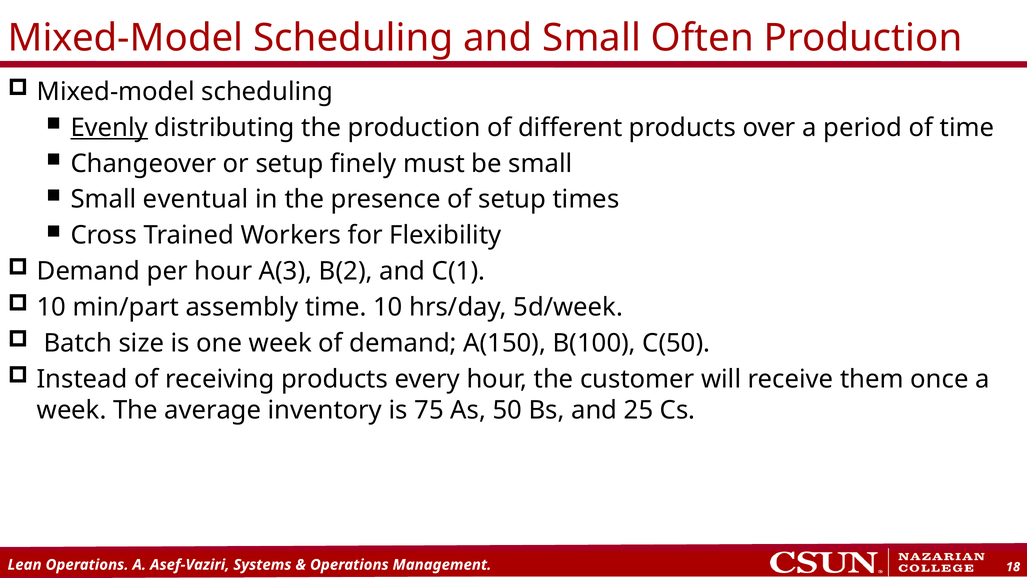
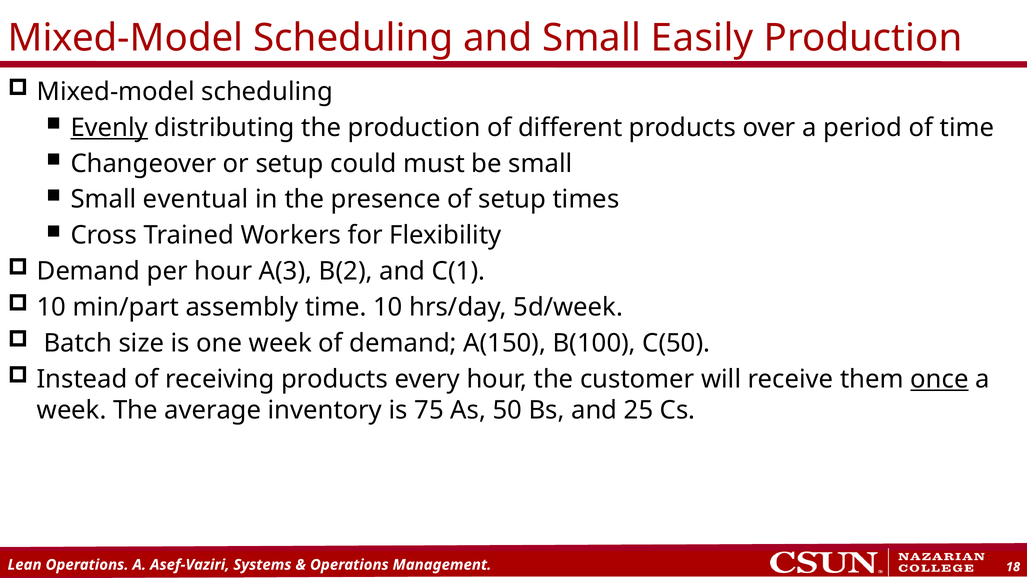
Often: Often -> Easily (702, 38)
finely: finely -> could (363, 163)
once underline: none -> present (939, 379)
